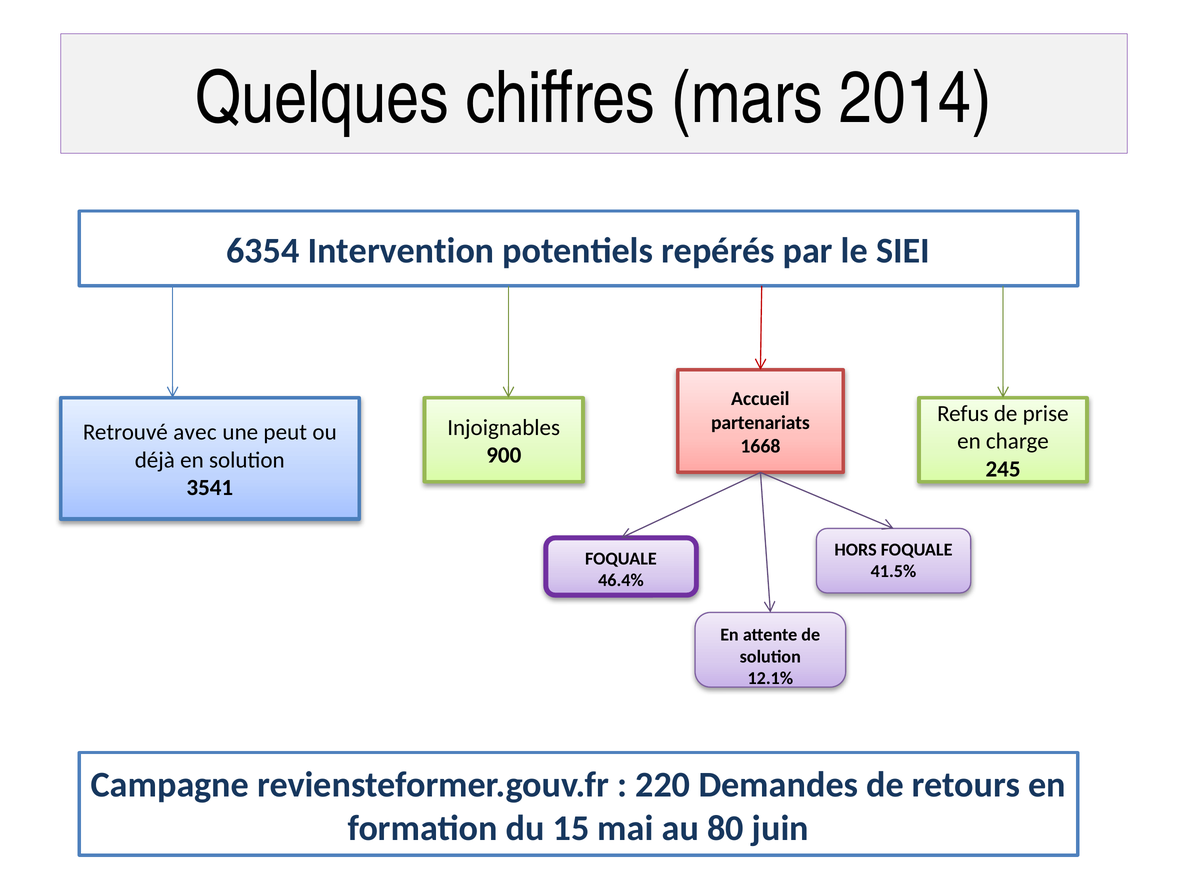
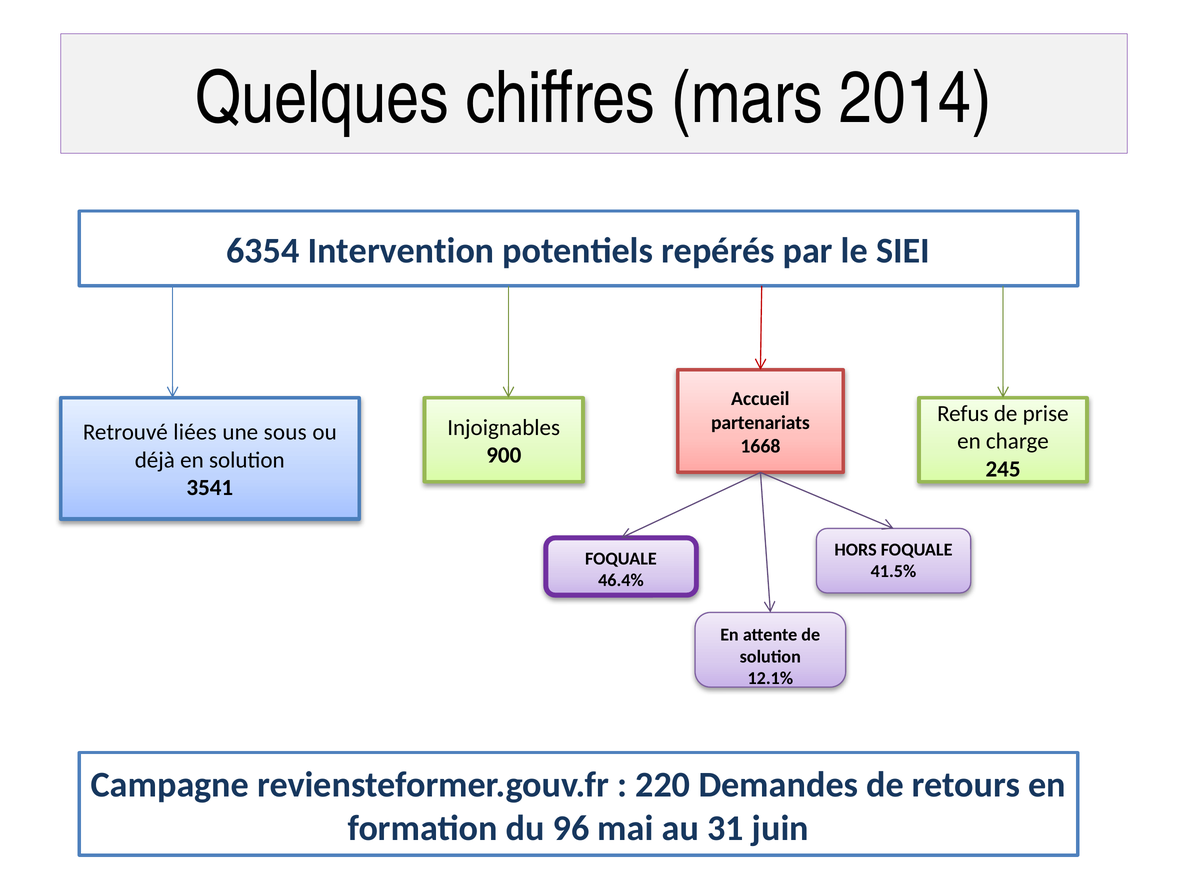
avec: avec -> liées (195, 432)
peut: peut -> sous (285, 432)
15: 15 -> 96 (571, 828)
80: 80 -> 31 (725, 828)
